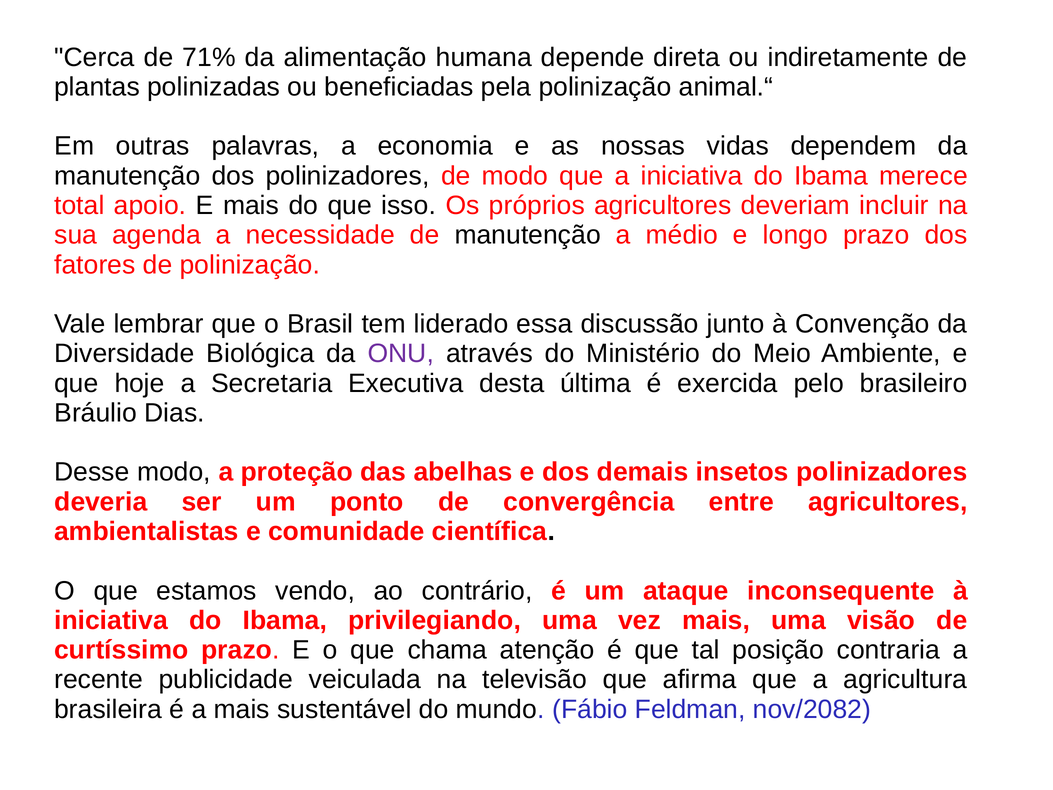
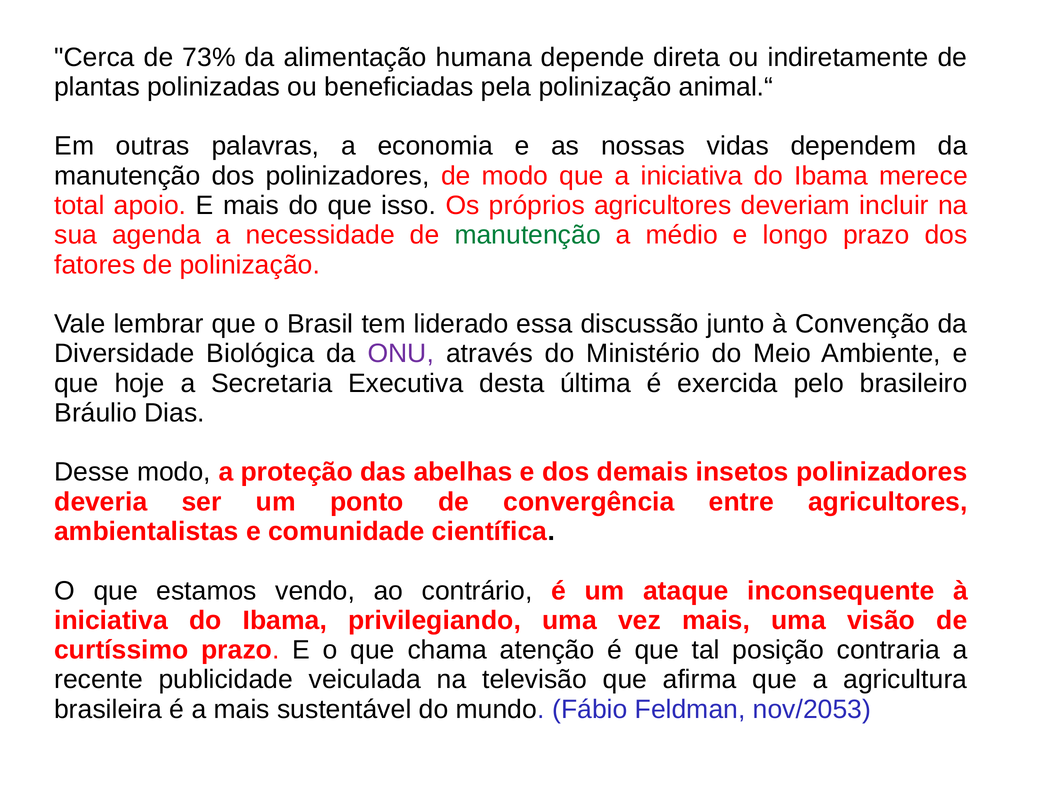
71%: 71% -> 73% (209, 57)
manutenção colour: black -> green (528, 235)
nov/2082: nov/2082 -> nov/2053 (812, 709)
